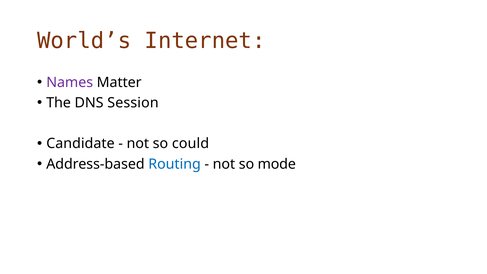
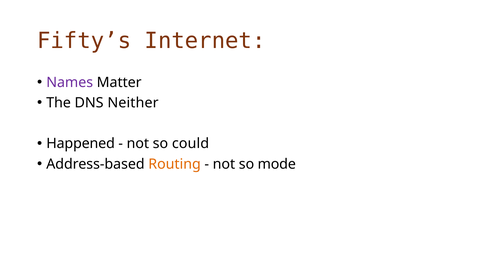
World’s: World’s -> Fifty’s (84, 41)
Session: Session -> Neither (133, 103)
Candidate: Candidate -> Happened (81, 144)
Routing colour: blue -> orange (175, 164)
